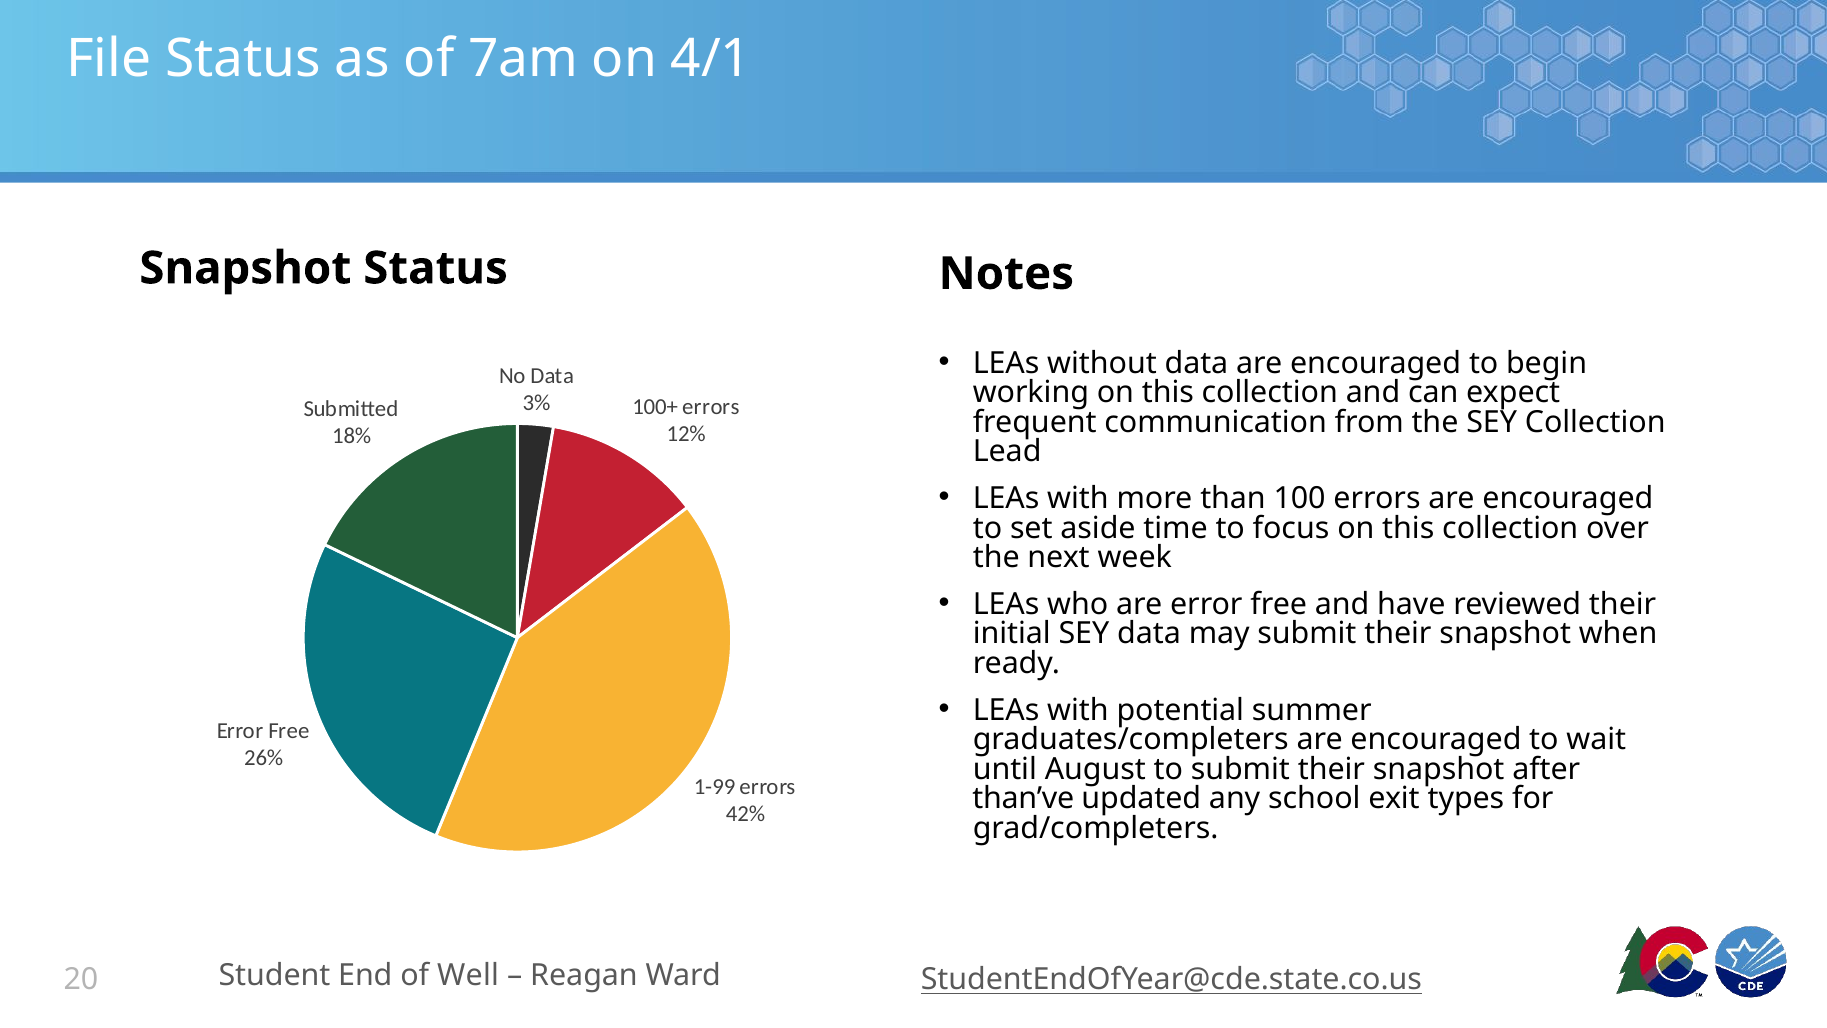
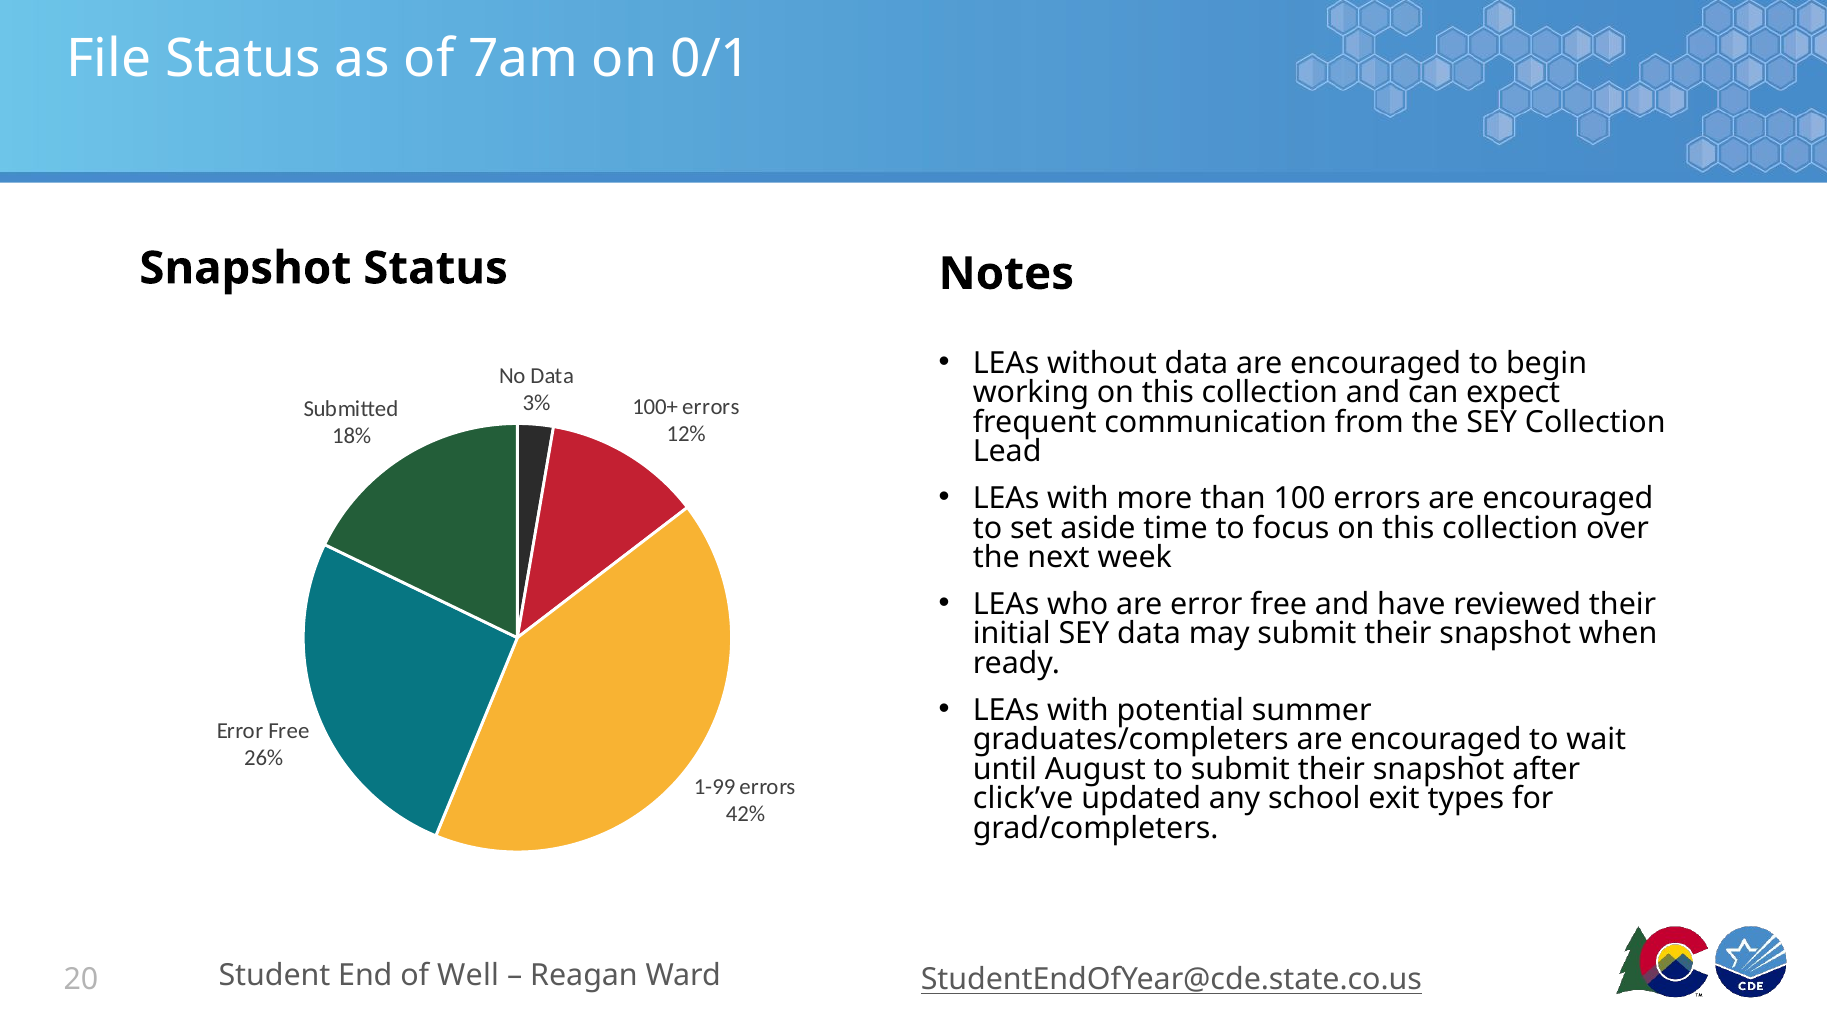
4/1: 4/1 -> 0/1 (711, 59)
than’ve: than’ve -> click’ve (1023, 799)
